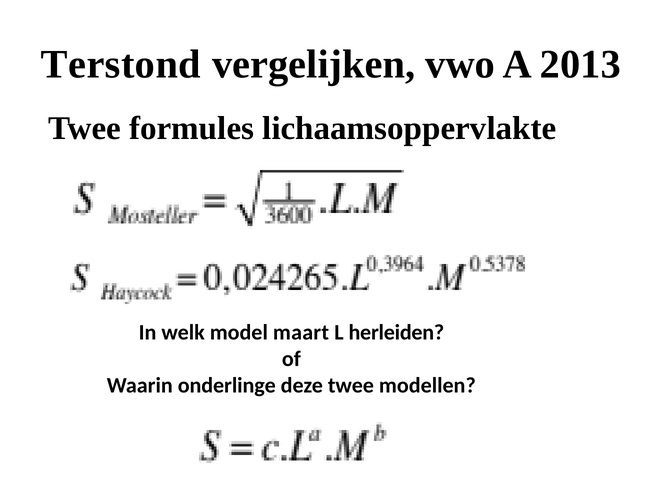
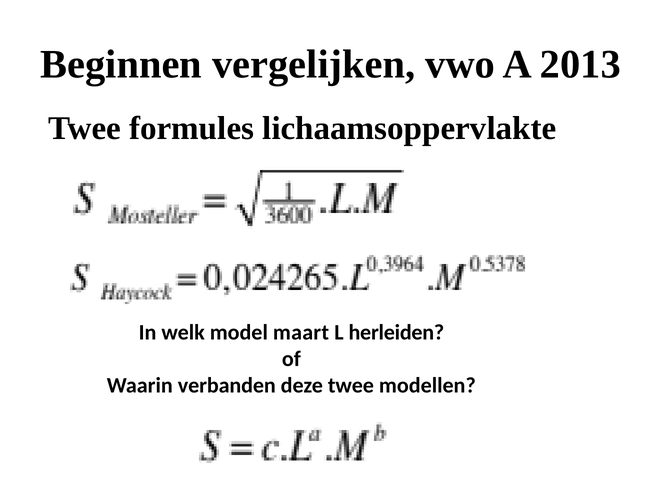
Terstond: Terstond -> Beginnen (121, 64)
onderlinge: onderlinge -> verbanden (227, 385)
